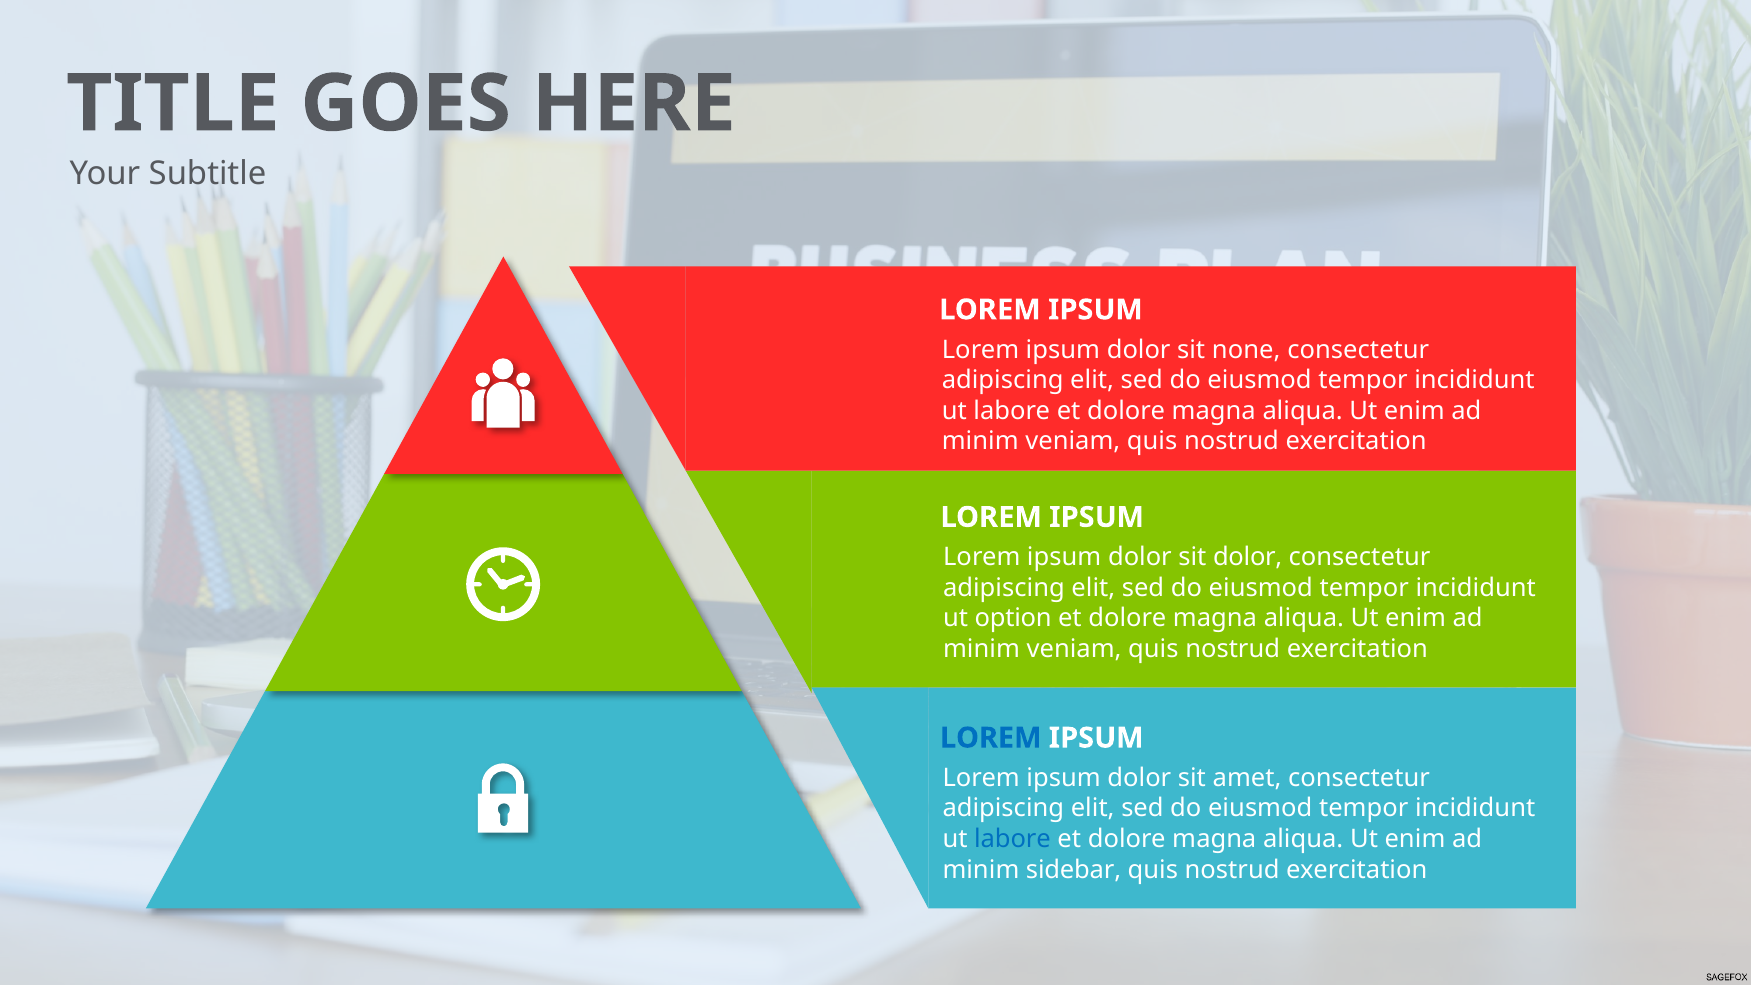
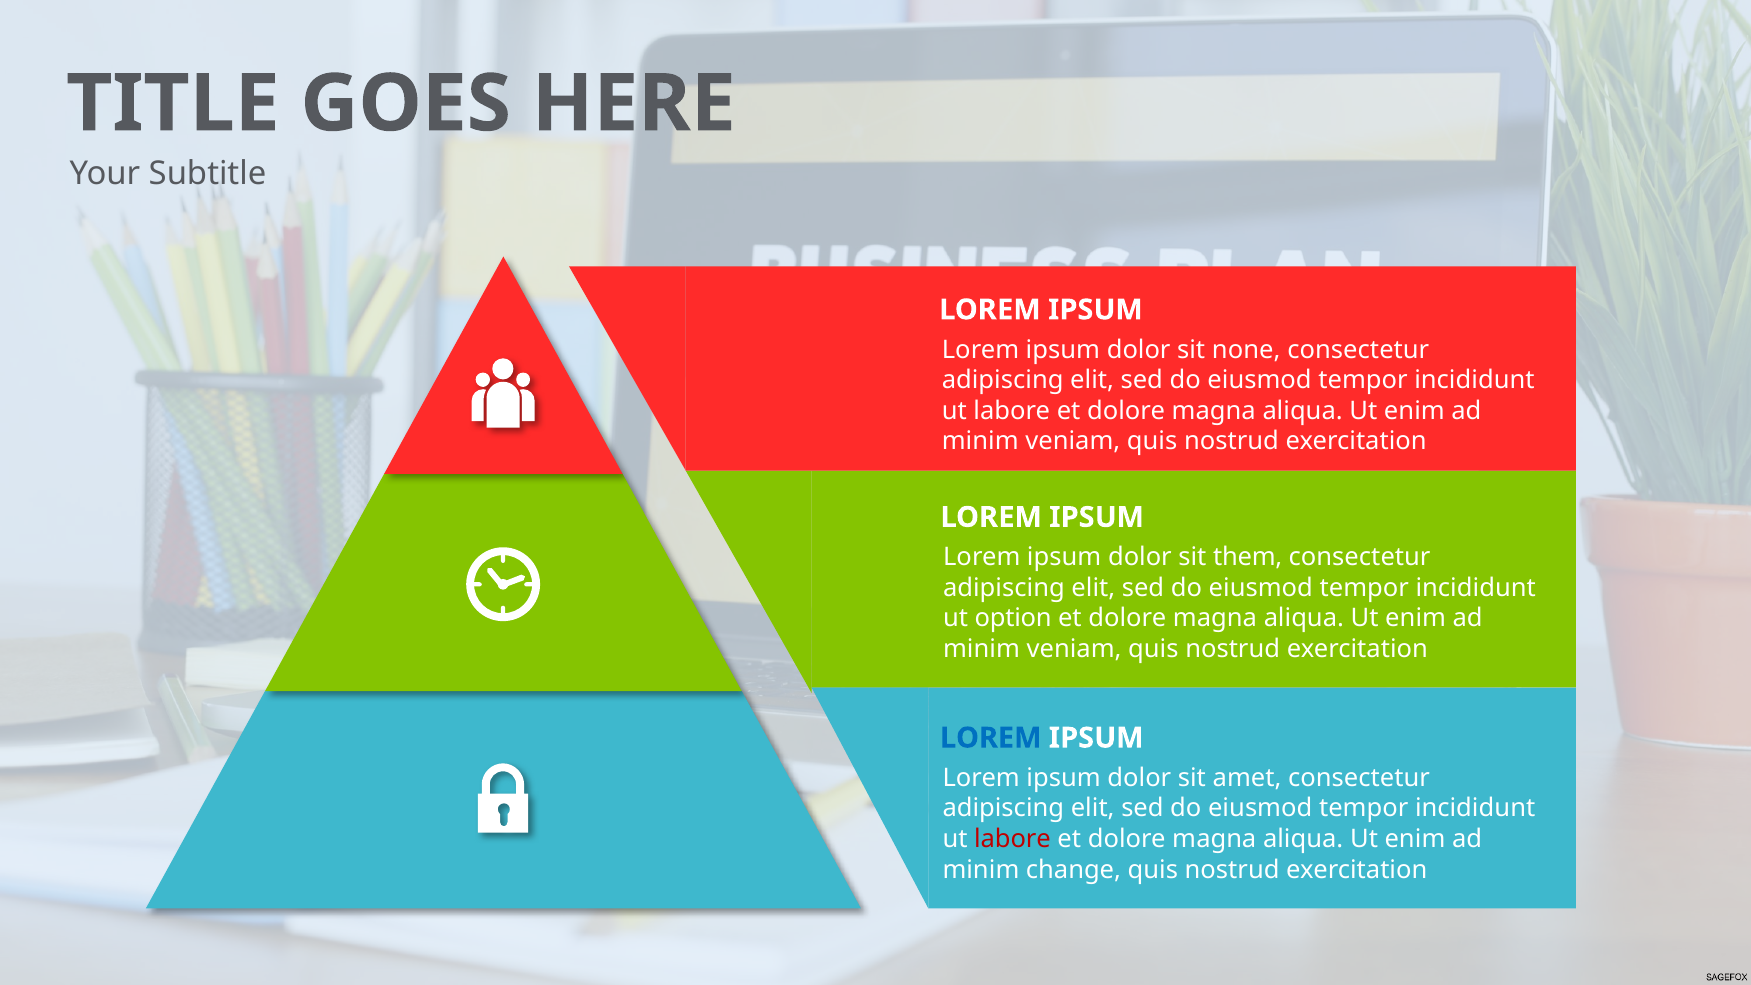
sit dolor: dolor -> them (1248, 557)
labore colour: blue -> red (1013, 839)
sidebar: sidebar -> change (1073, 870)
